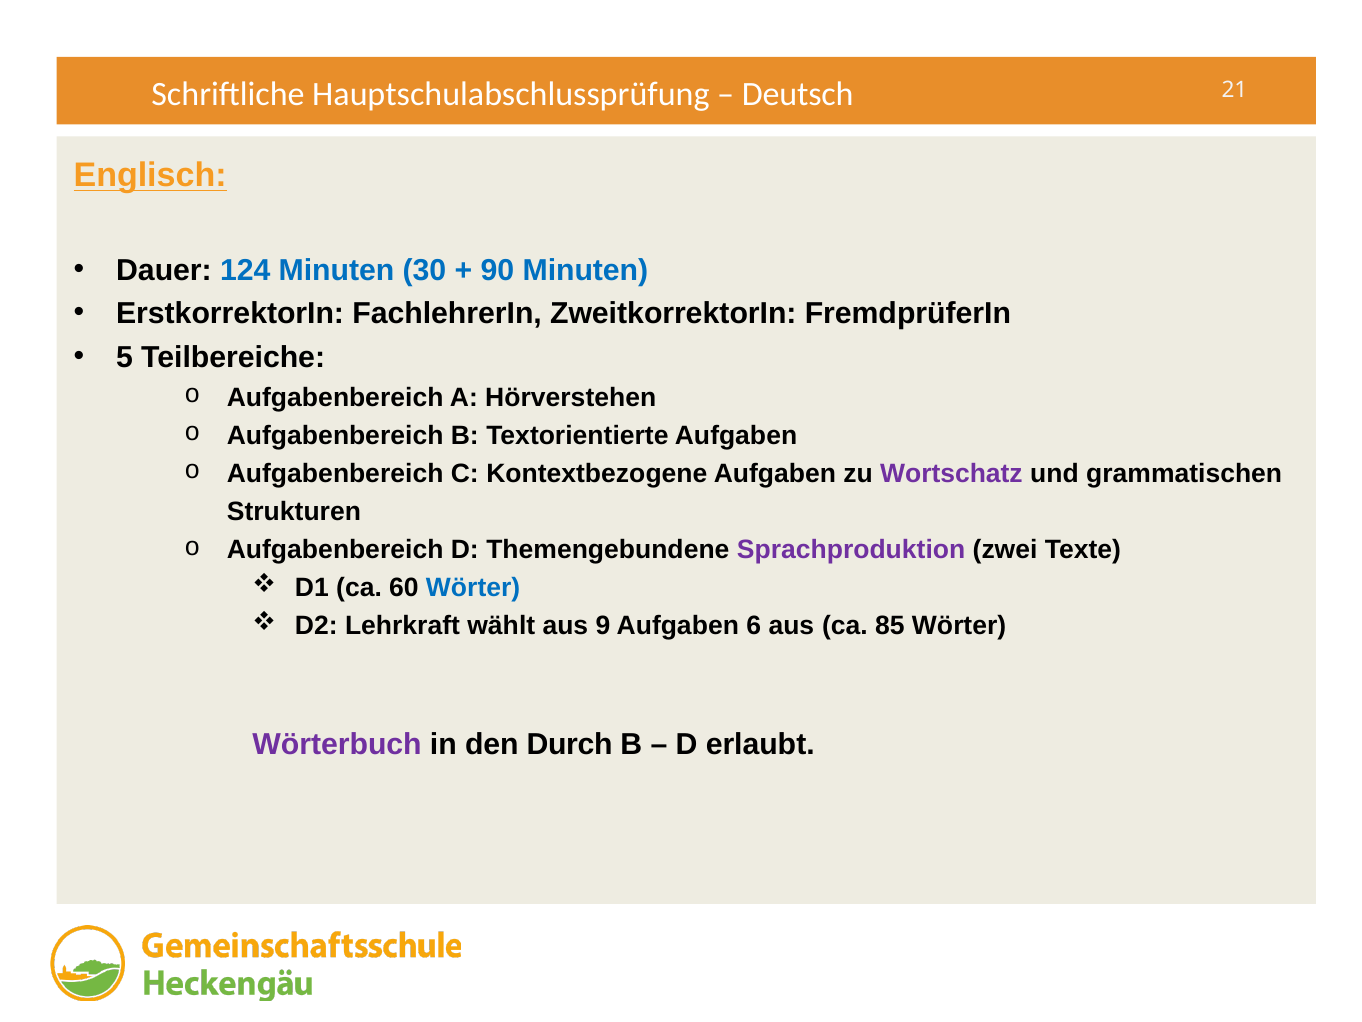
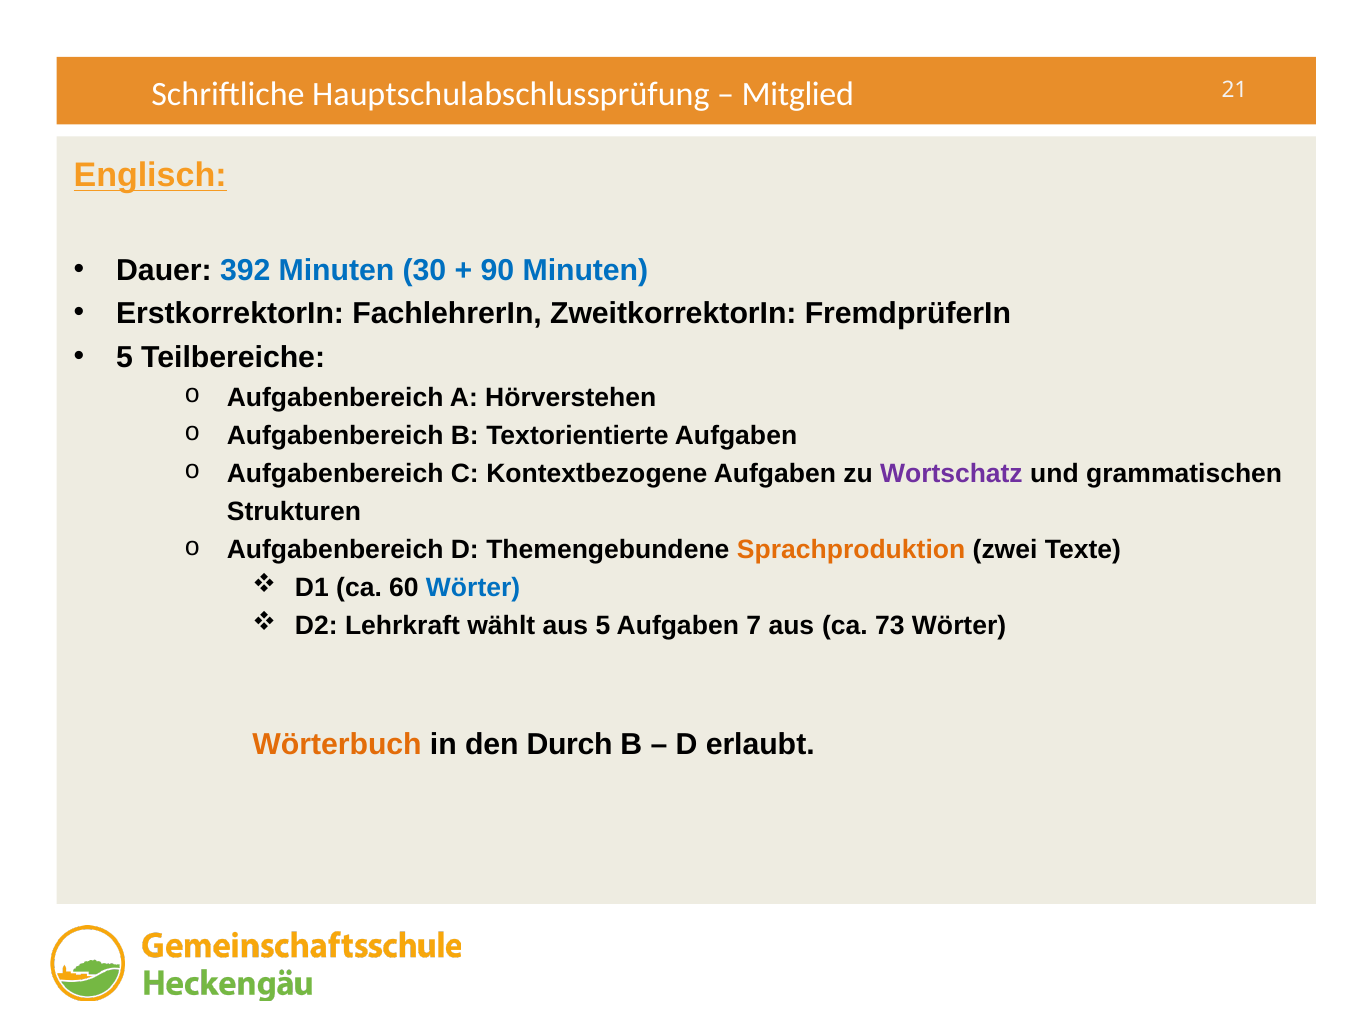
Deutsch: Deutsch -> Mitglied (798, 94)
124: 124 -> 392 (245, 270)
Sprachproduktion colour: purple -> orange (851, 550)
aus 9: 9 -> 5 (603, 626)
6: 6 -> 7 (754, 626)
85: 85 -> 73 (890, 626)
Wörterbuch colour: purple -> orange (337, 744)
